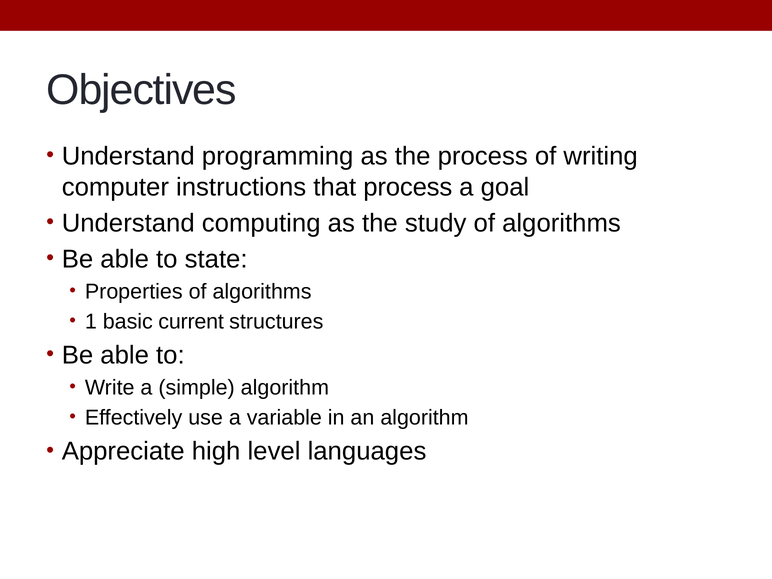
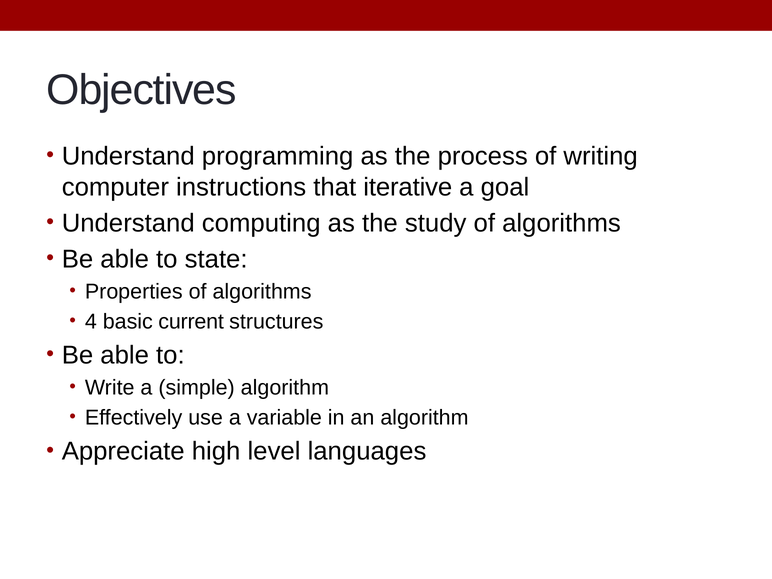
that process: process -> iterative (408, 187)
1: 1 -> 4 (91, 322)
